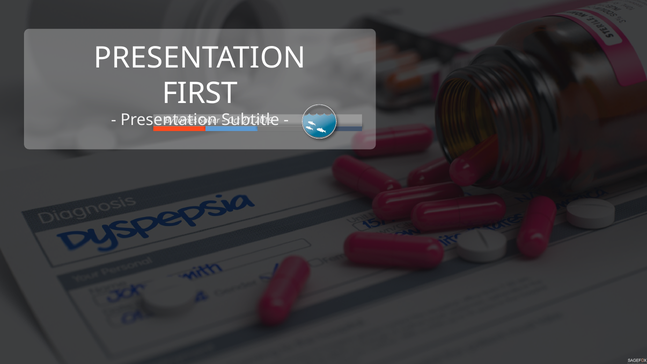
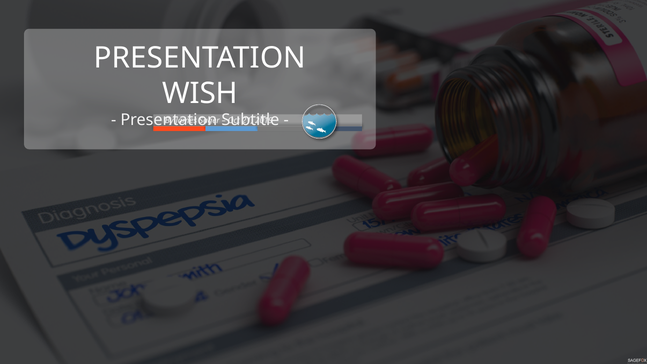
FIRST: FIRST -> WISH (200, 93)
